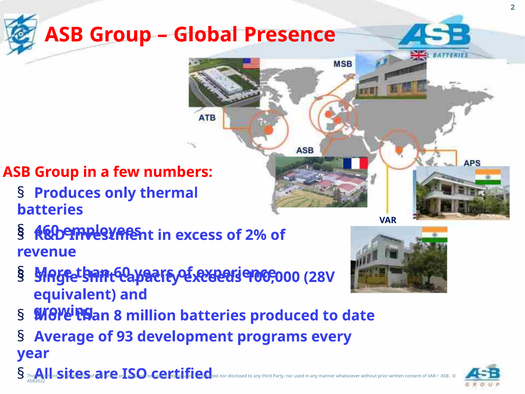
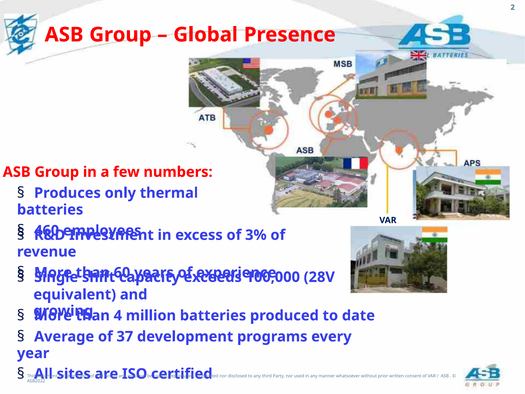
2%: 2% -> 3% (256, 235)
8: 8 -> 4 (118, 315)
93: 93 -> 37 (125, 336)
